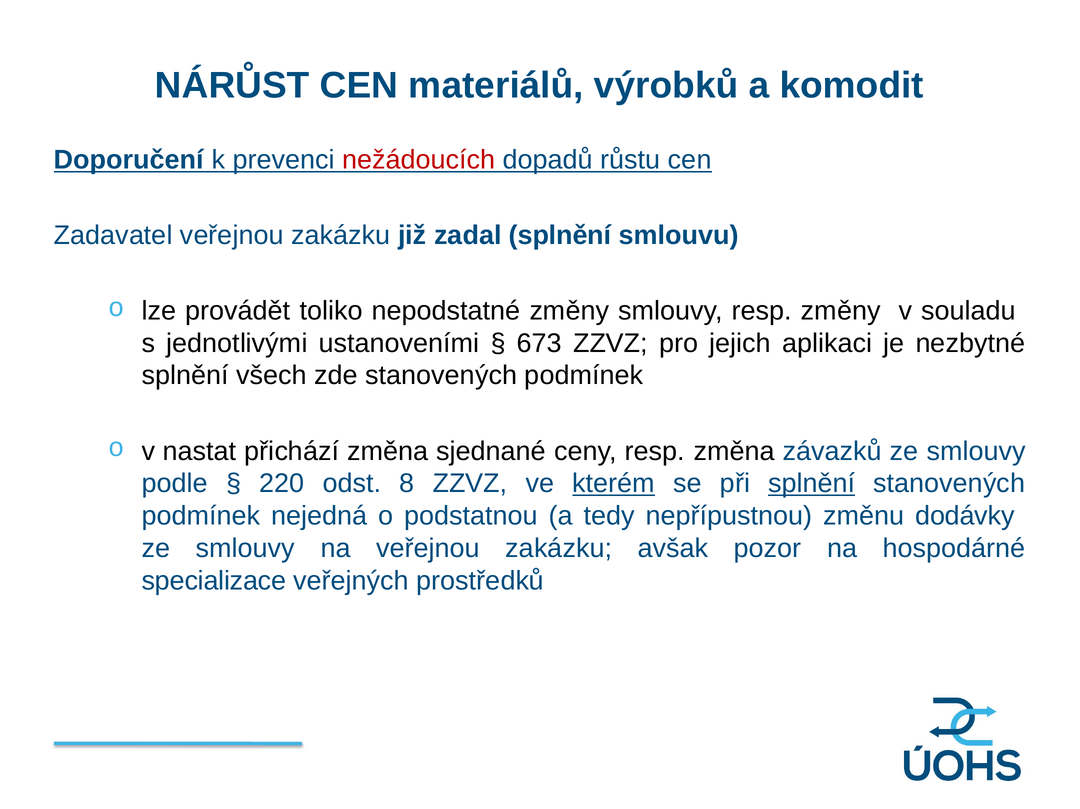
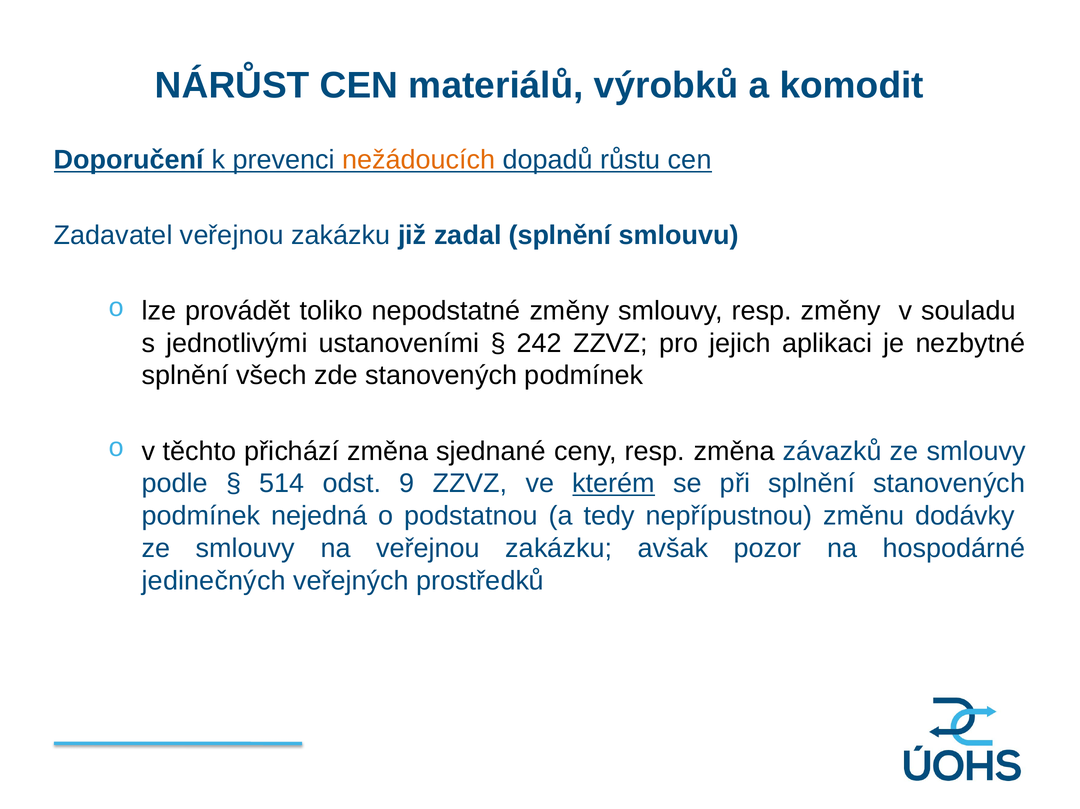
nežádoucích colour: red -> orange (419, 160)
673: 673 -> 242 (539, 344)
nastat: nastat -> těchto (199, 452)
220: 220 -> 514 (282, 484)
8: 8 -> 9 (407, 484)
splnění underline: present -> none (812, 484)
specializace: specializace -> jedinečných (214, 581)
